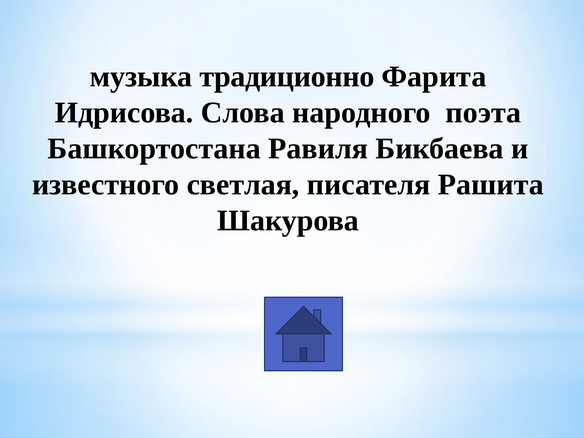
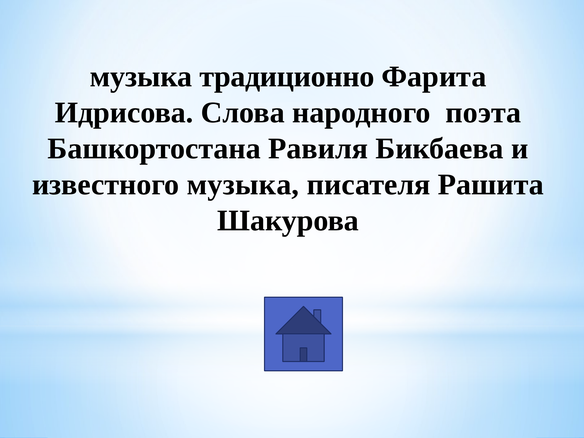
известного светлая: светлая -> музыка (243, 184)
